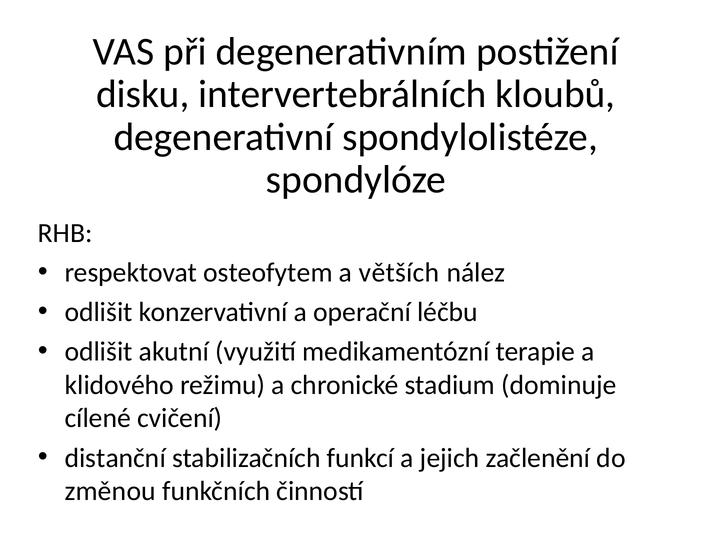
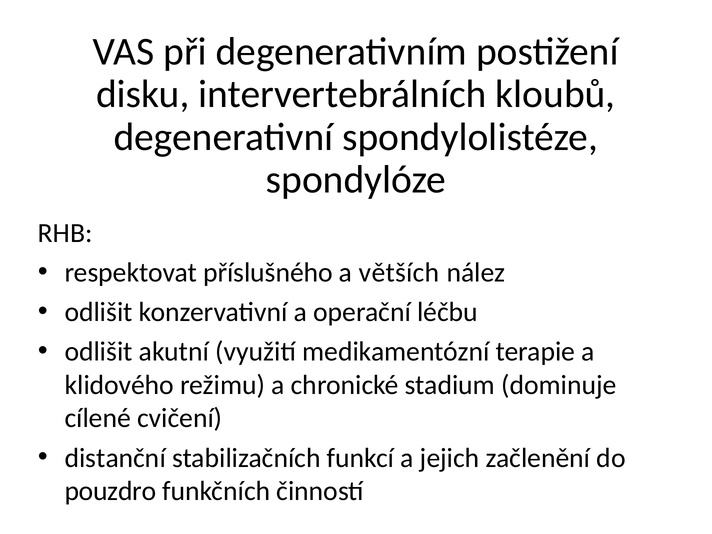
osteofytem: osteofytem -> příslušného (268, 273)
změnou: změnou -> pouzdro (110, 491)
